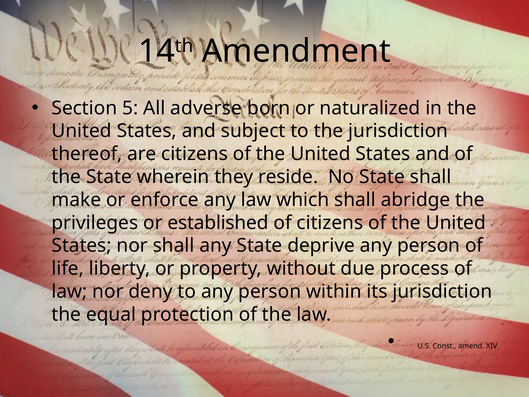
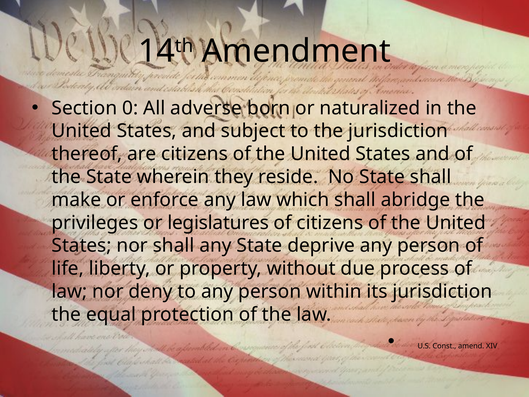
5: 5 -> 0 (130, 108)
established: established -> legislatures (218, 223)
